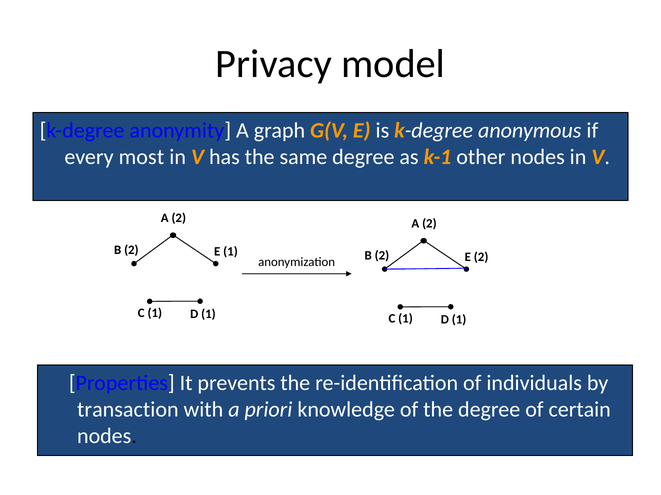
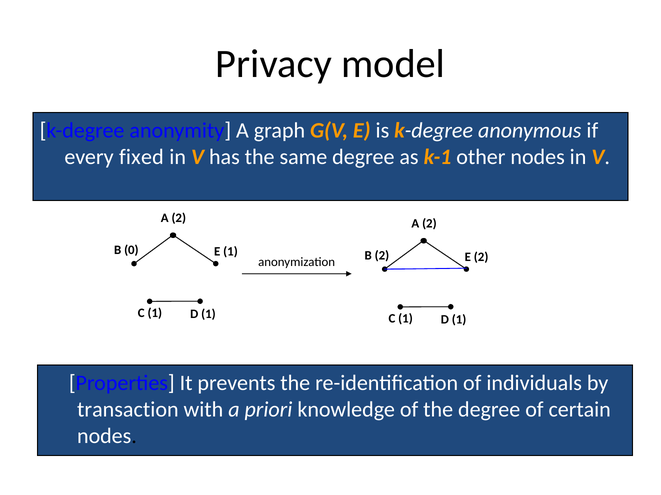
most: most -> fixed (141, 157)
2: 2 -> 0 (131, 250)
